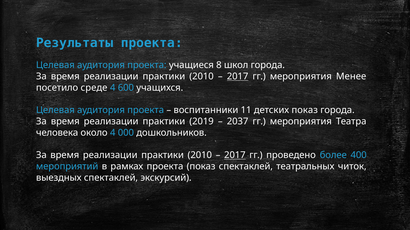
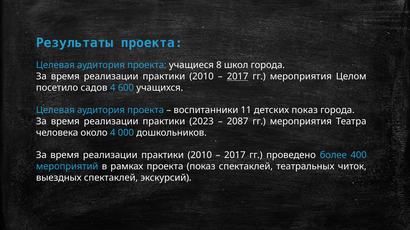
Менее: Менее -> Целом (351, 77)
среде: среде -> садов (94, 88)
2019: 2019 -> 2023 (202, 122)
2037: 2037 -> 2087 (238, 122)
2017 underline: present -> none (235, 156)
